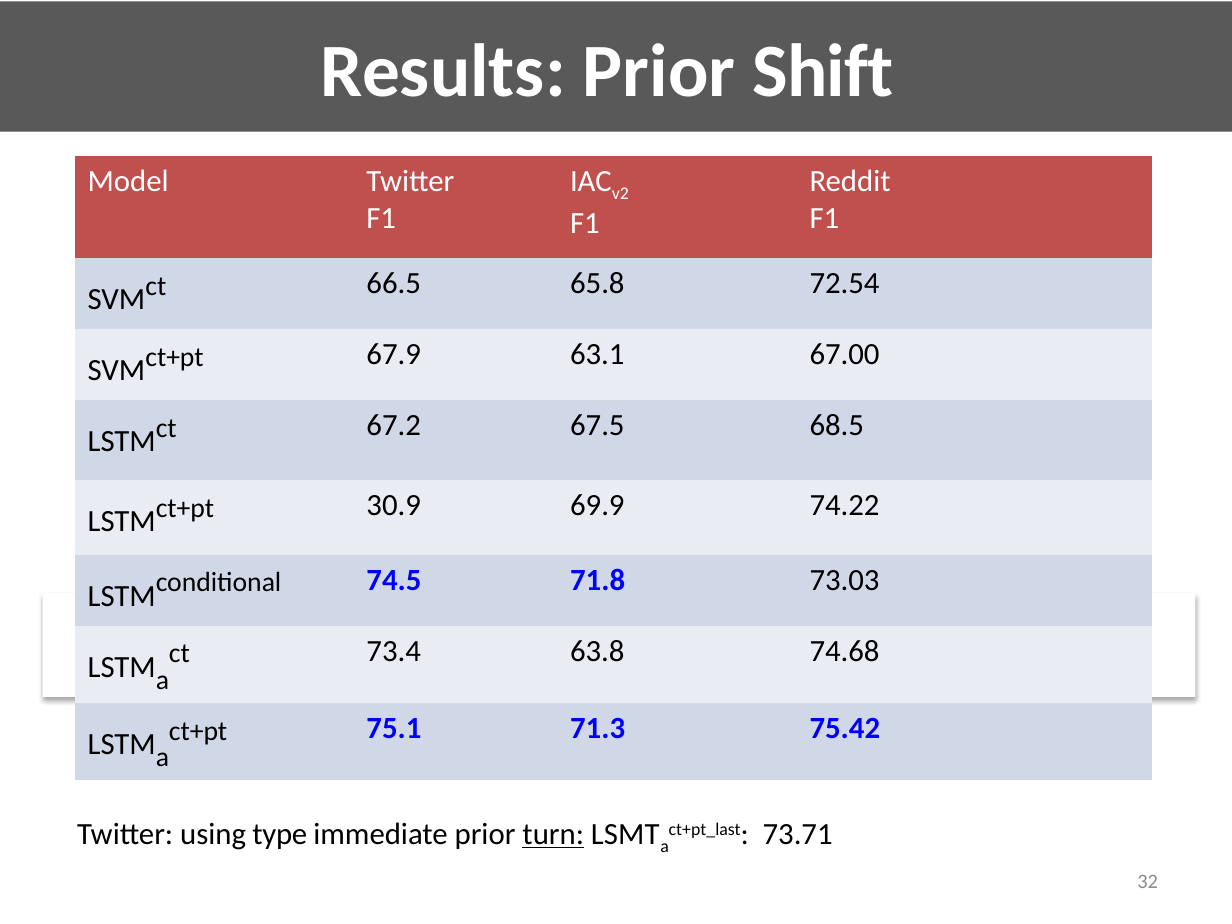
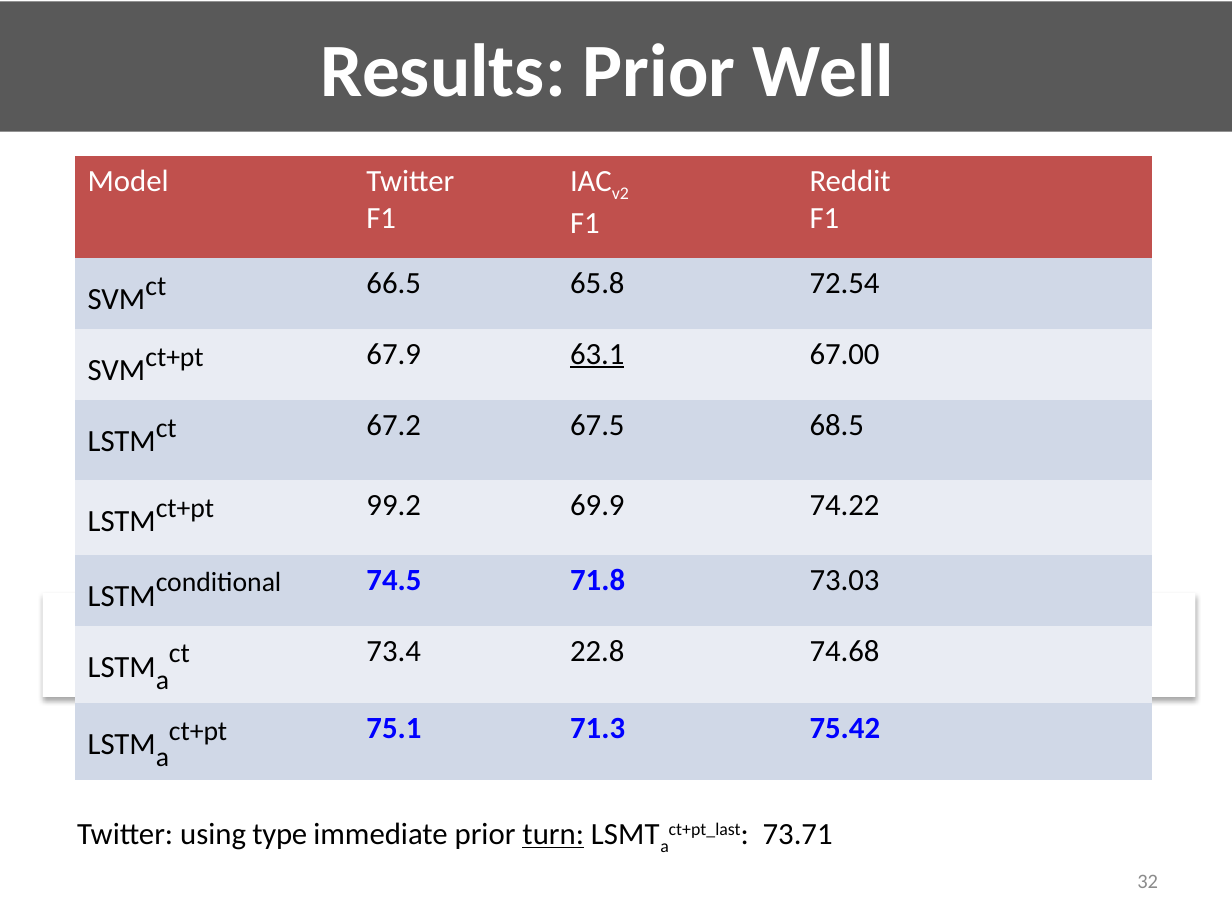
Shift: Shift -> Well (823, 72)
63.1 underline: none -> present (597, 354)
30.9: 30.9 -> 99.2 (394, 505)
63.8: 63.8 -> 22.8 (597, 651)
